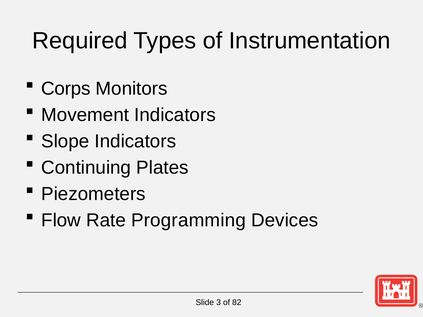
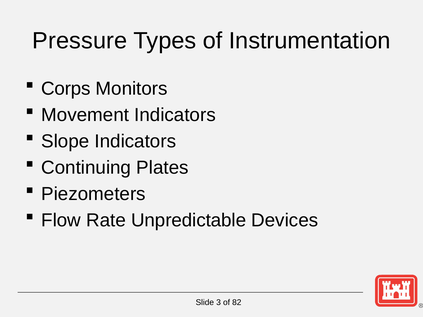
Required: Required -> Pressure (80, 41)
Programming: Programming -> Unpredictable (189, 220)
